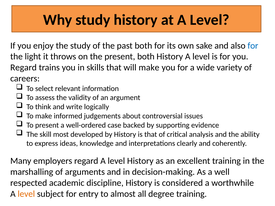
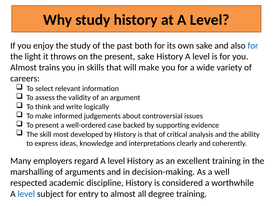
present both: both -> sake (146, 57)
Regard: Regard -> Almost (23, 68)
level colour: orange -> blue (26, 194)
